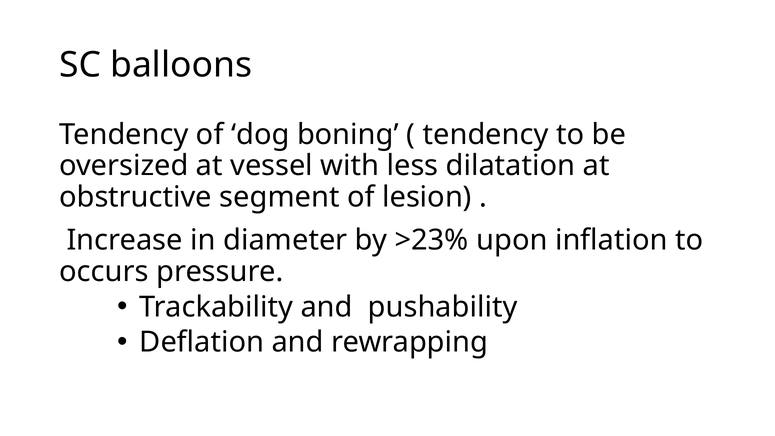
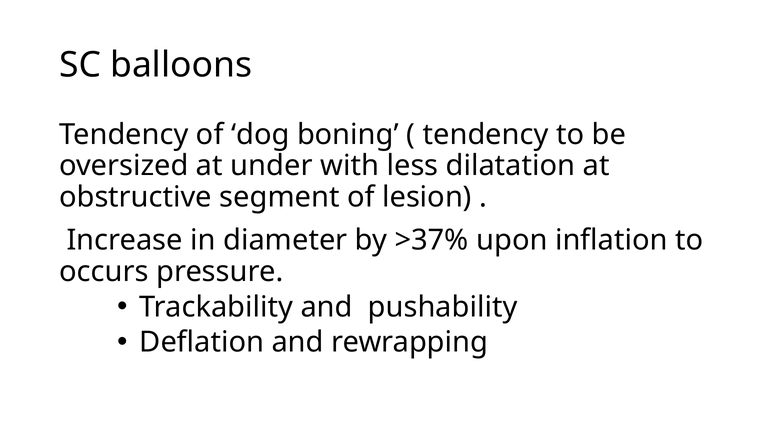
vessel: vessel -> under (272, 166)
>23%: >23% -> >37% (432, 240)
